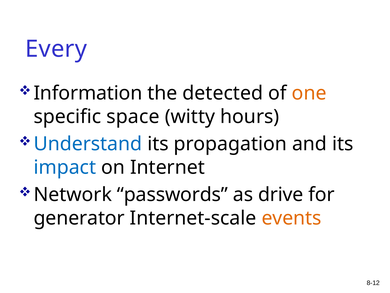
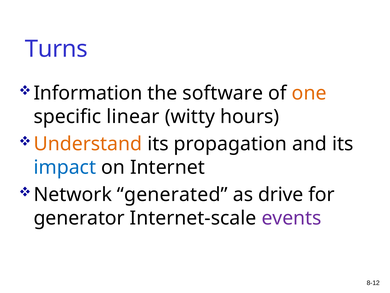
Every: Every -> Turns (56, 49)
detected: detected -> software (223, 93)
space: space -> linear (133, 116)
Understand colour: blue -> orange (88, 144)
passwords: passwords -> generated (172, 194)
events colour: orange -> purple (291, 218)
